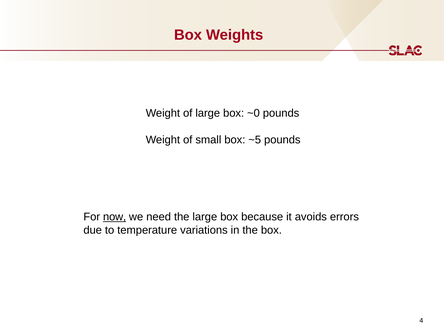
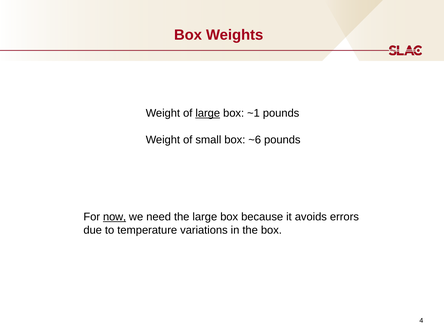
large underline: none -> present (208, 113)
~0: ~0 -> ~1 (253, 113)
~5: ~5 -> ~6 (255, 140)
